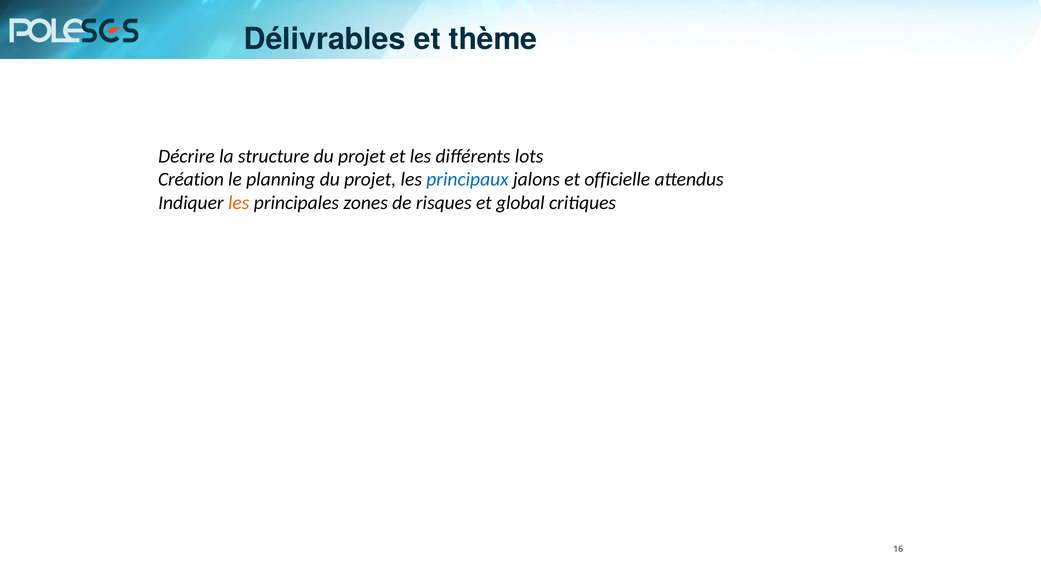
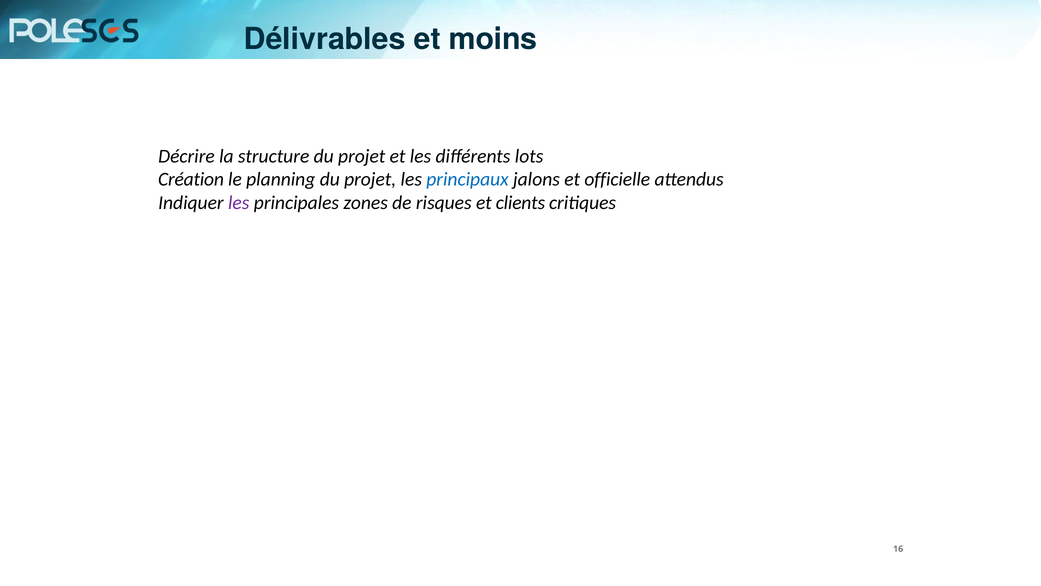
thème: thème -> moins (493, 39)
les colour: orange -> purple (239, 203)
global: global -> clients (520, 203)
